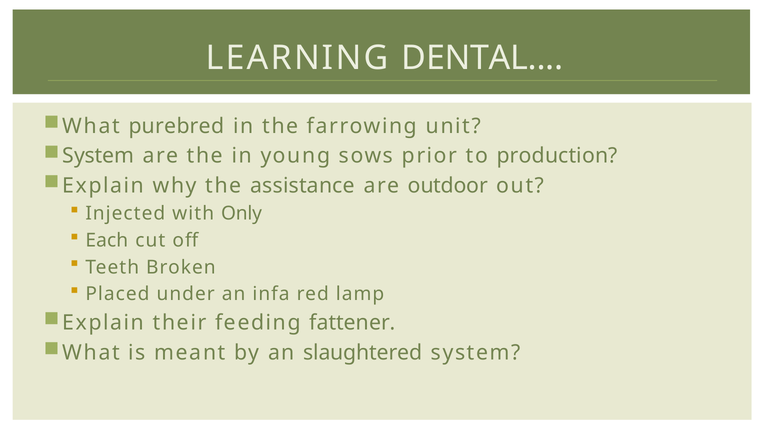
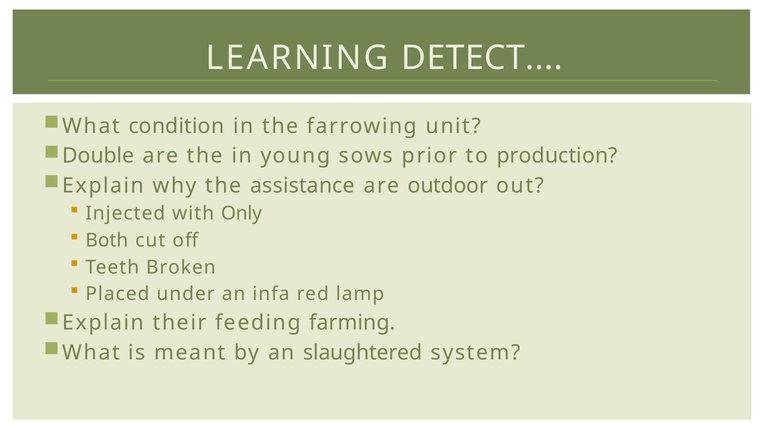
DENTAL: DENTAL -> DETECT (482, 58)
purebred: purebred -> condition (176, 126)
System: System -> Double (98, 156)
Each: Each -> Both (107, 240)
fattener: fattener -> farming (352, 322)
